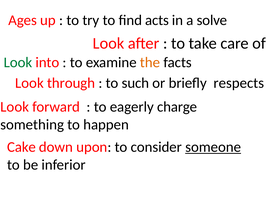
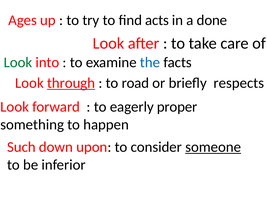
solve: solve -> done (212, 20)
the colour: orange -> blue (150, 62)
through underline: none -> present (71, 83)
such: such -> road (135, 83)
charge: charge -> proper (177, 107)
Cake: Cake -> Such (21, 147)
